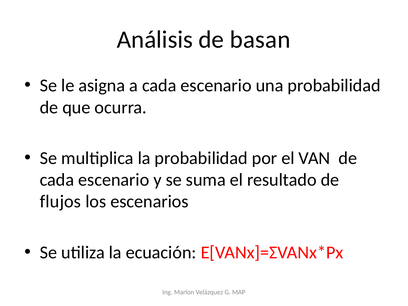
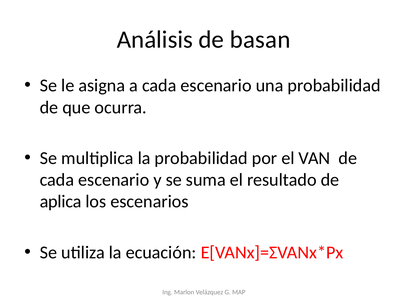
flujos: flujos -> aplica (61, 202)
